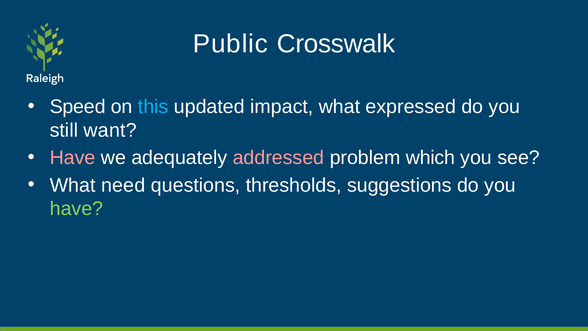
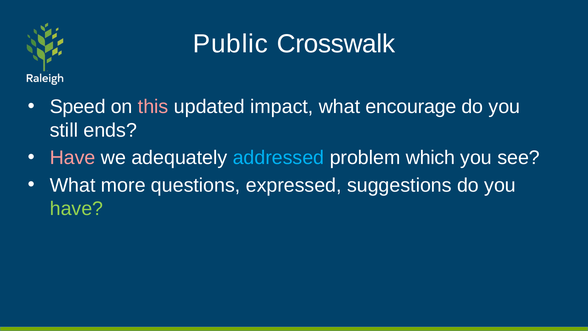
this colour: light blue -> pink (153, 107)
expressed: expressed -> encourage (411, 107)
want: want -> ends (110, 130)
addressed colour: pink -> light blue (278, 158)
need: need -> more (123, 185)
thresholds: thresholds -> expressed (294, 185)
